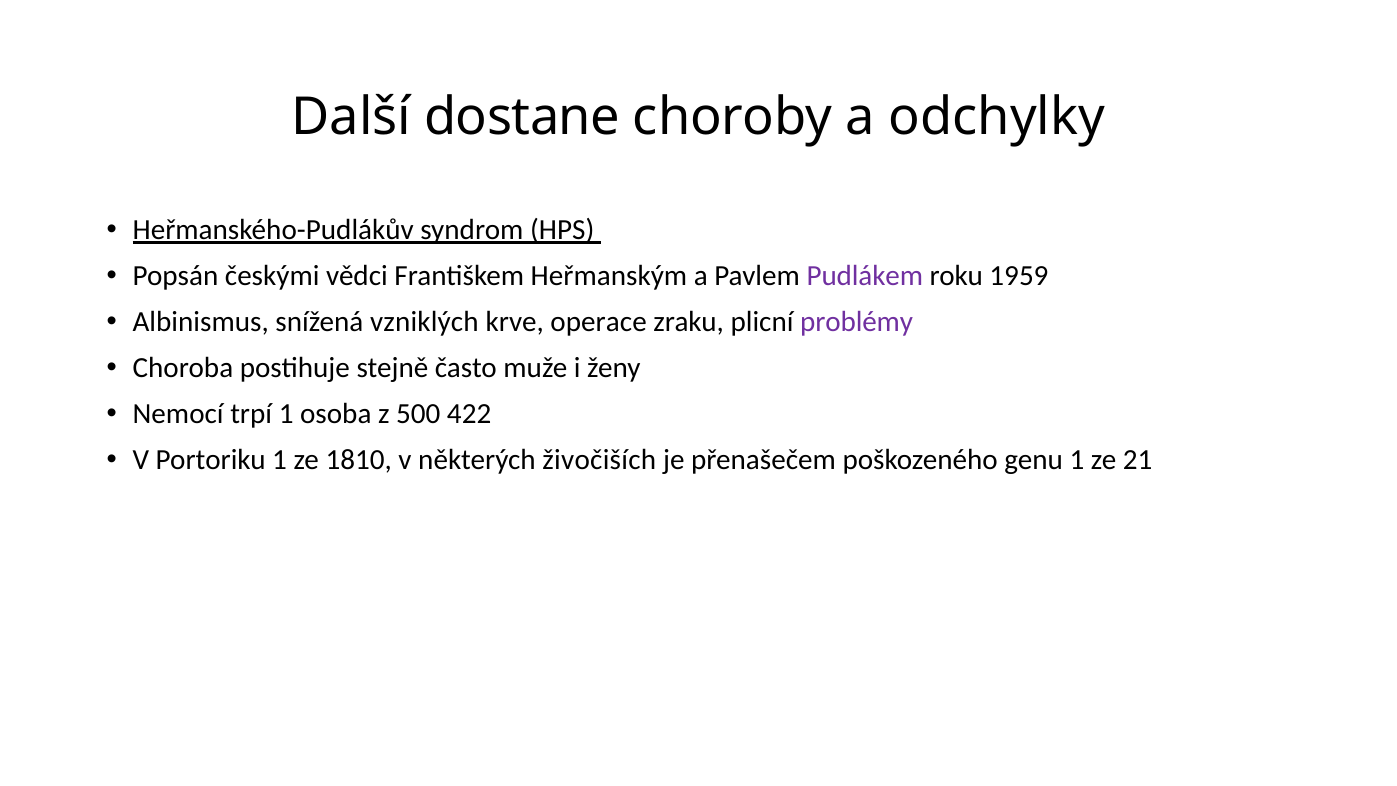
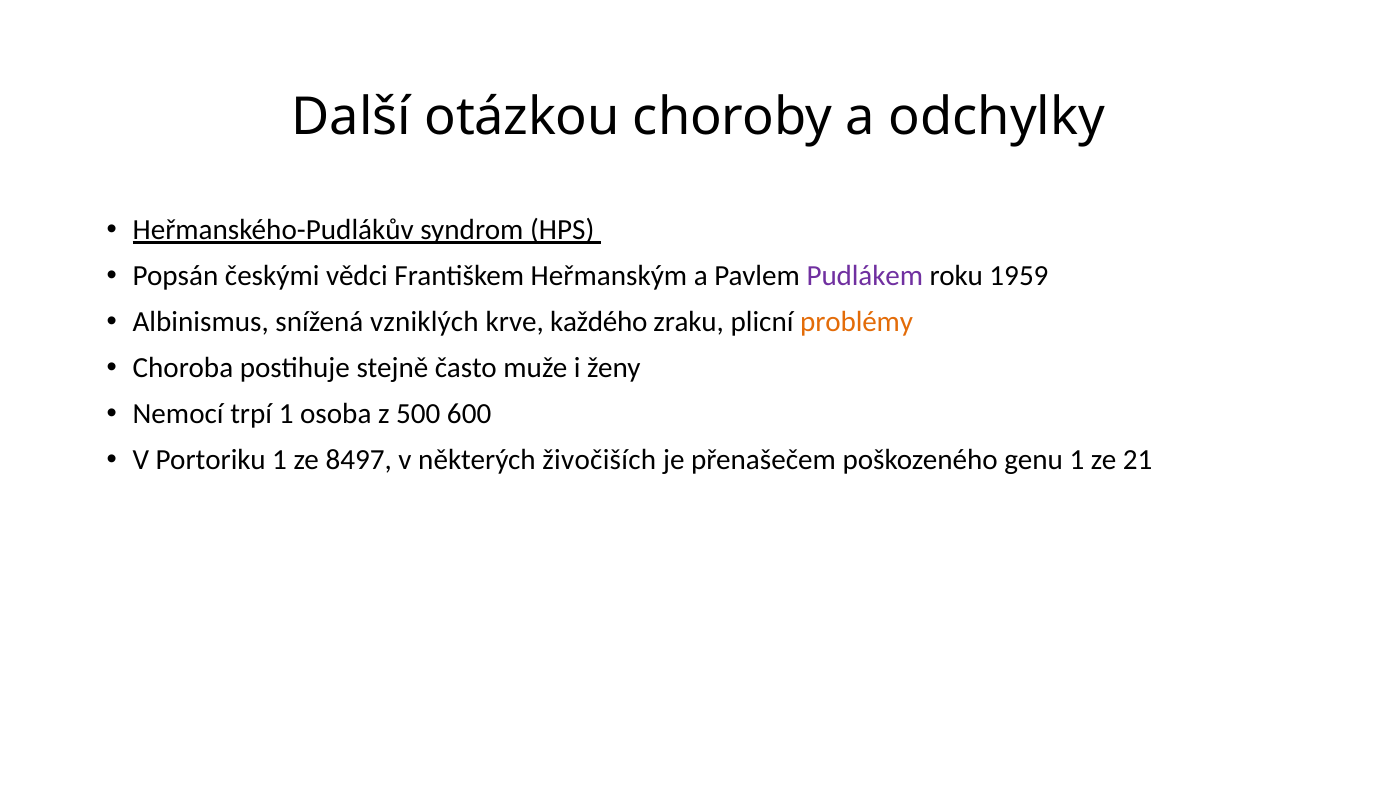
dostane: dostane -> otázkou (522, 117)
operace: operace -> každého (599, 322)
problémy colour: purple -> orange (857, 322)
422: 422 -> 600 (469, 414)
1810: 1810 -> 8497 (359, 460)
